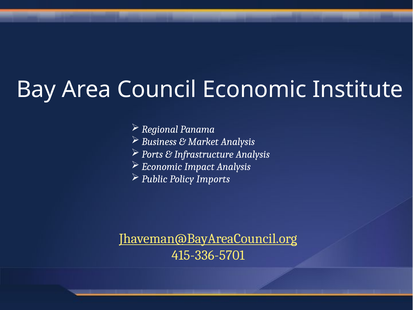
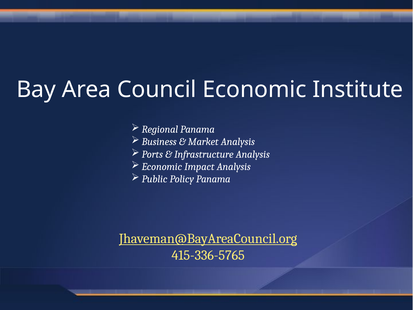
Policy Imports: Imports -> Panama (213, 179)
415-336-5701: 415-336-5701 -> 415-336-5765 (208, 255)
